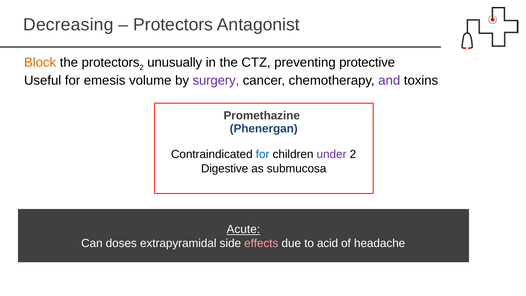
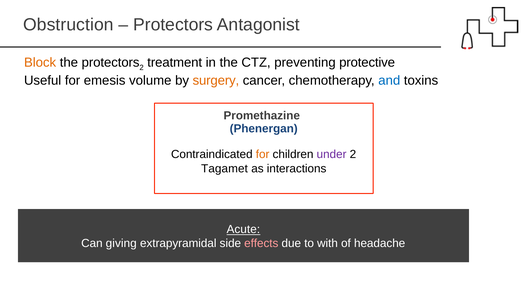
Decreasing: Decreasing -> Obstruction (68, 25)
unusually: unusually -> treatment (175, 62)
surgery colour: purple -> orange (216, 80)
and colour: purple -> blue (389, 80)
for colour: blue -> orange (263, 154)
Digestive: Digestive -> Tagamet (224, 168)
submucosa: submucosa -> interactions (297, 168)
doses: doses -> giving (121, 243)
acid: acid -> with (327, 243)
